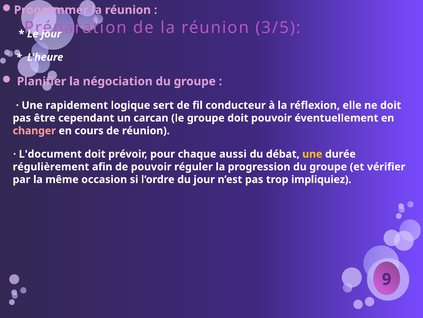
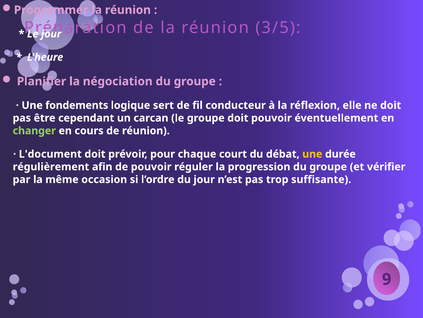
rapidement: rapidement -> fondements (77, 105)
changer colour: pink -> light green (34, 130)
aussi: aussi -> court (233, 154)
impliquiez: impliquiez -> suffisante (321, 179)
